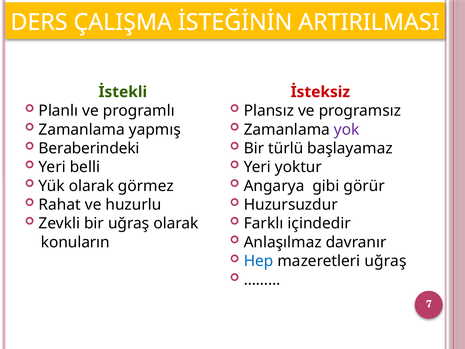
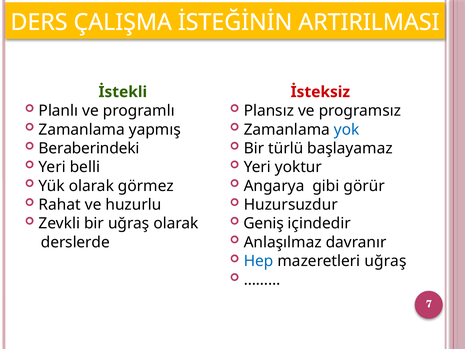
yok colour: purple -> blue (347, 129)
Farklı: Farklı -> Geniş (264, 223)
konuların: konuların -> derslerde (75, 242)
